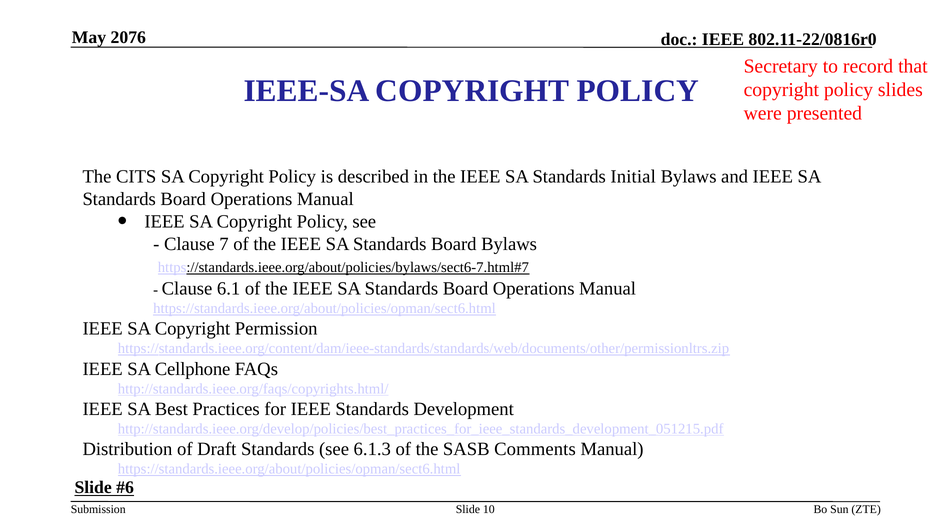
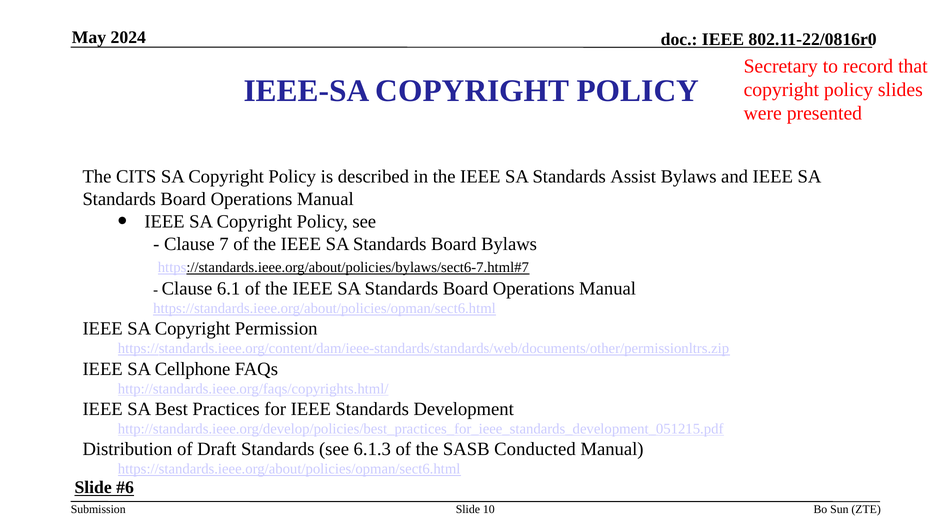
2076: 2076 -> 2024 (128, 37)
Initial: Initial -> Assist (633, 176)
Comments: Comments -> Conducted (535, 449)
